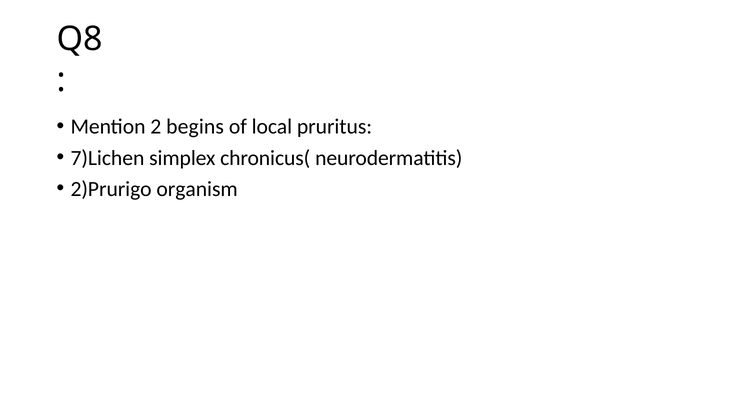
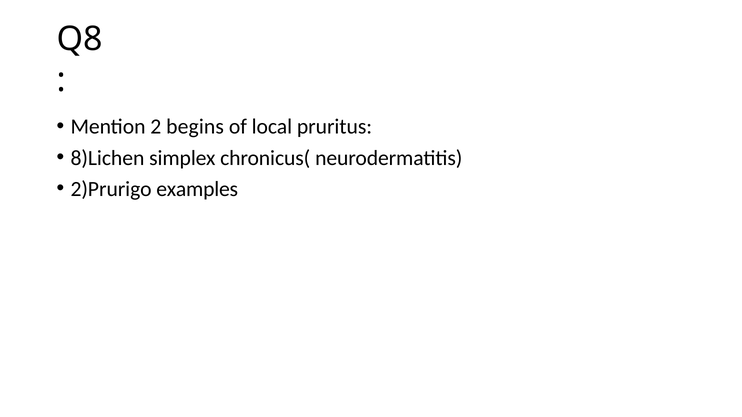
7)Lichen: 7)Lichen -> 8)Lichen (107, 158)
organism: organism -> examples (197, 189)
